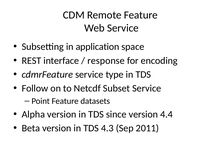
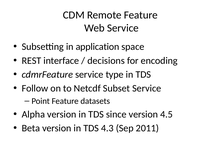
response: response -> decisions (106, 61)
4.4: 4.4 -> 4.5 (166, 114)
